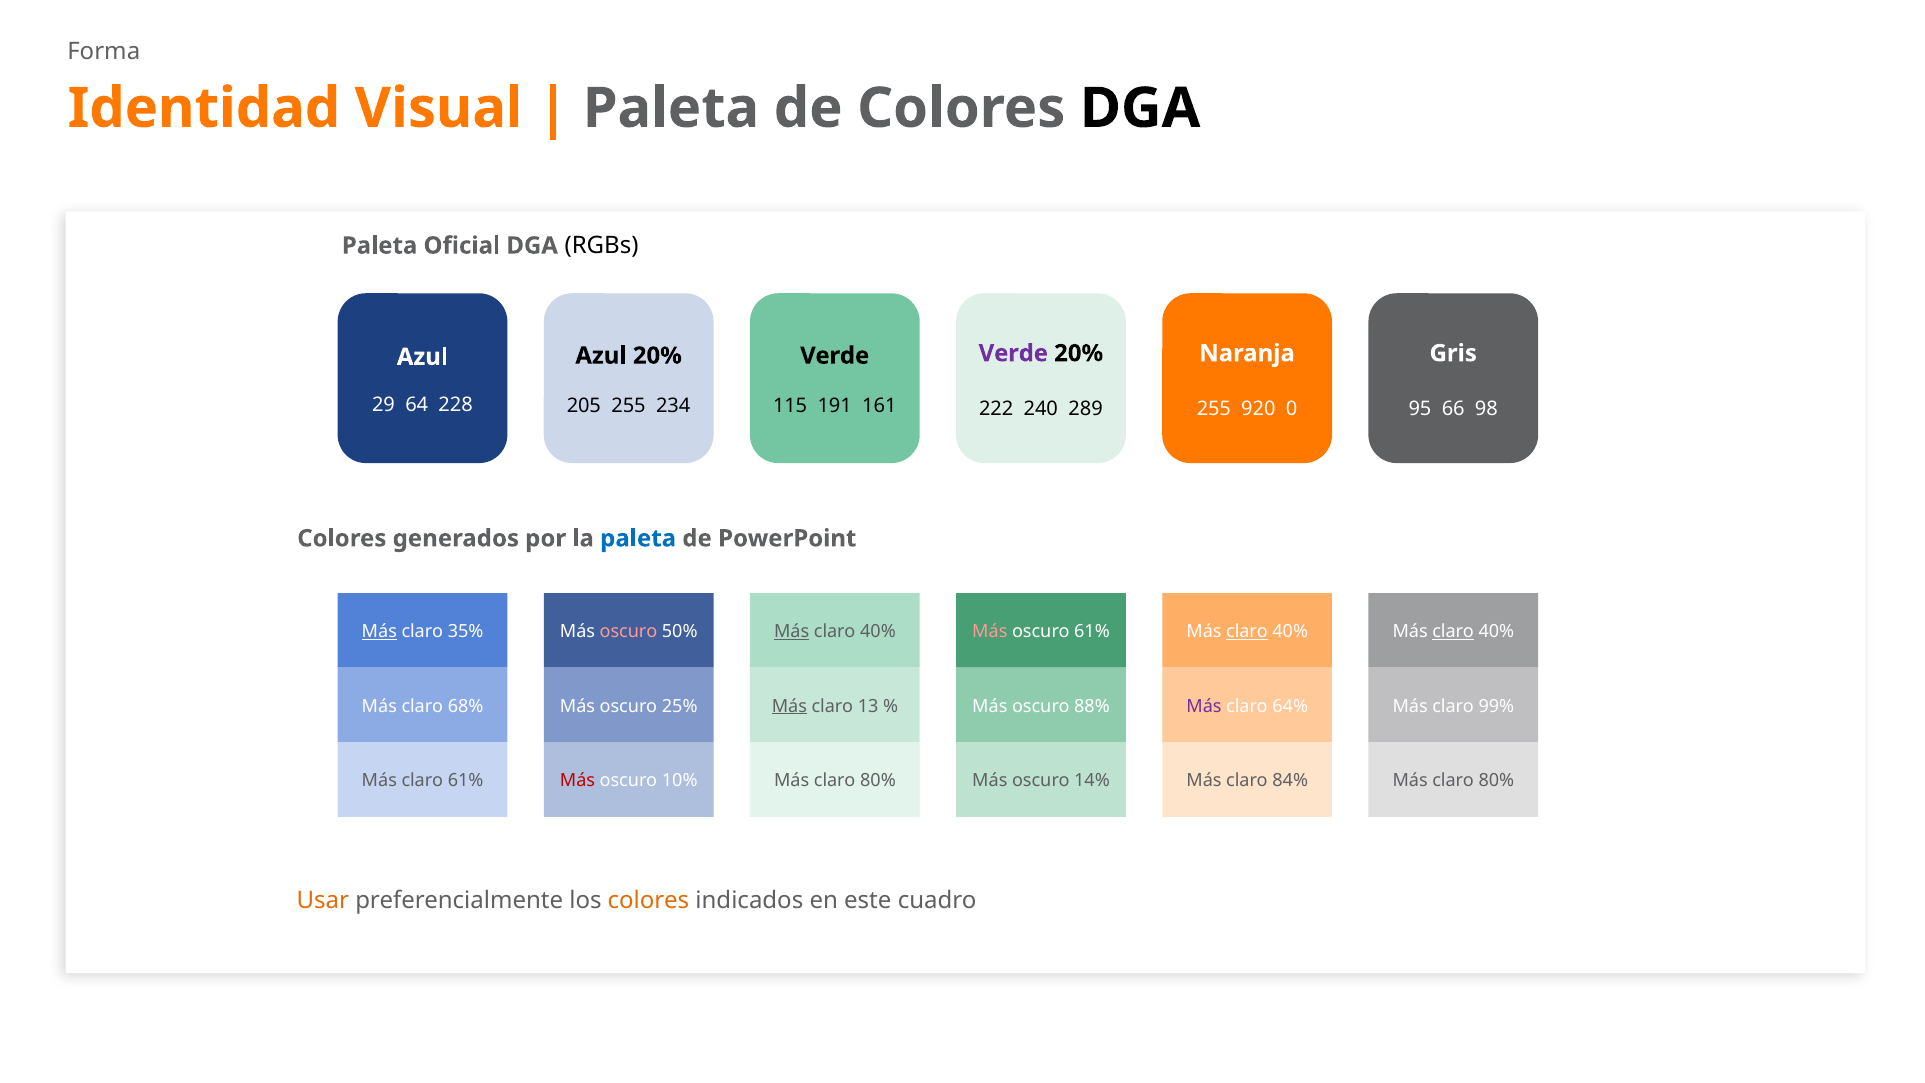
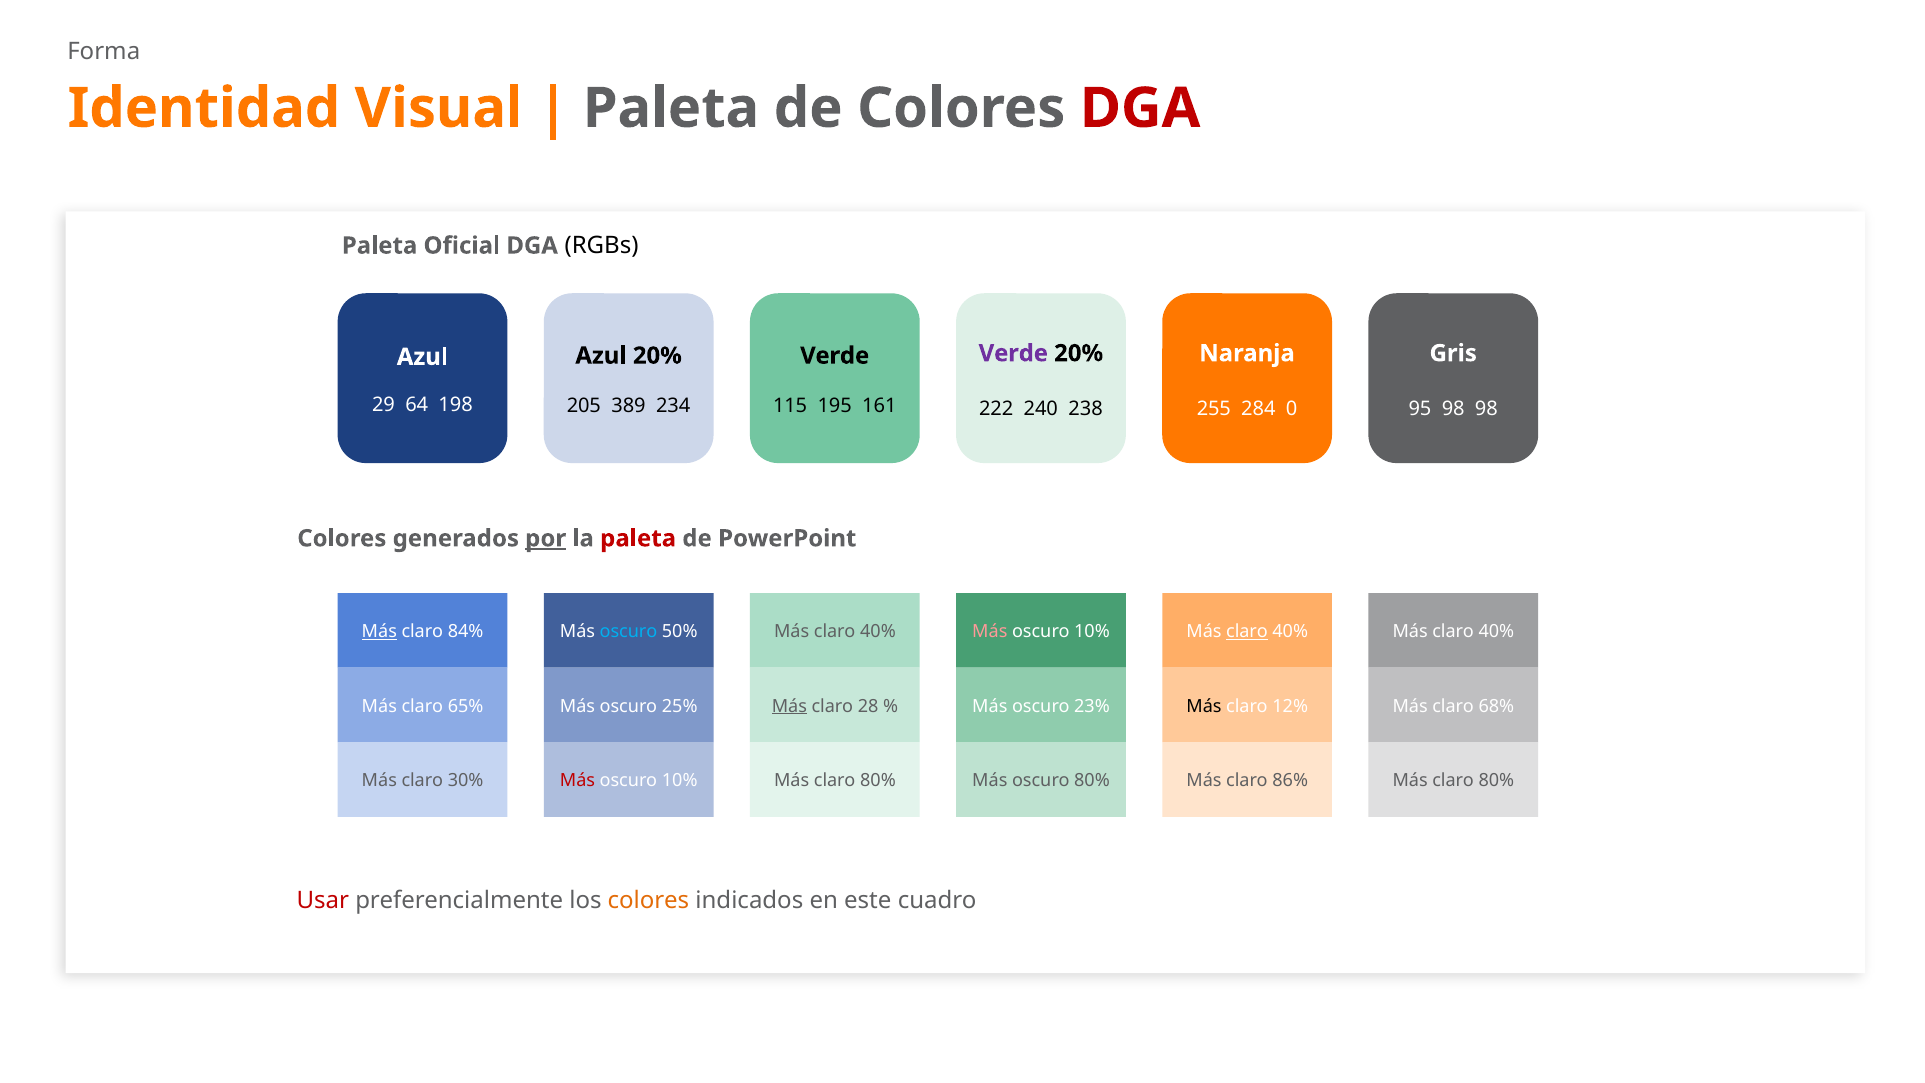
DGA colour: black -> red (1140, 108)
228: 228 -> 198 (456, 405)
205 255: 255 -> 389 (629, 406)
191: 191 -> 195 (835, 406)
289: 289 -> 238 (1086, 408)
920: 920 -> 284 (1258, 408)
95 66: 66 -> 98 (1453, 408)
por underline: none -> present (546, 538)
paleta colour: blue -> red (638, 538)
35%: 35% -> 84% (466, 631)
oscuro colour: pink -> light blue (628, 631)
Más underline: present -> none (792, 631)
61%: 61% -> 10% (1092, 631)
claro underline: present -> none (1453, 631)
68%: 68% -> 65% (466, 706)
13: 13 -> 28 (868, 706)
88%: 88% -> 23% (1092, 706)
Más colour: purple -> black (1204, 706)
64%: 64% -> 12% (1290, 706)
99%: 99% -> 68% (1496, 706)
claro 61%: 61% -> 30% (466, 781)
oscuro 14%: 14% -> 80% (1092, 781)
84%: 84% -> 86% (1290, 781)
Usar colour: orange -> red (323, 901)
